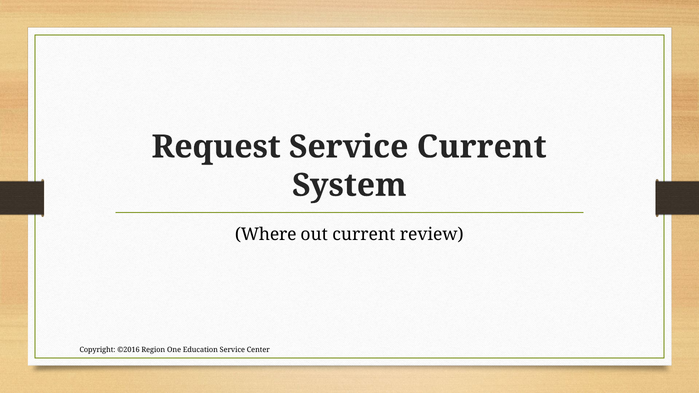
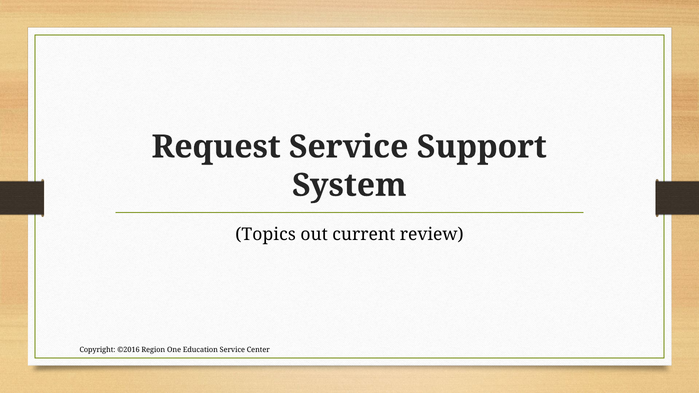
Service Current: Current -> Support (482, 147)
Where: Where -> Topics (266, 235)
